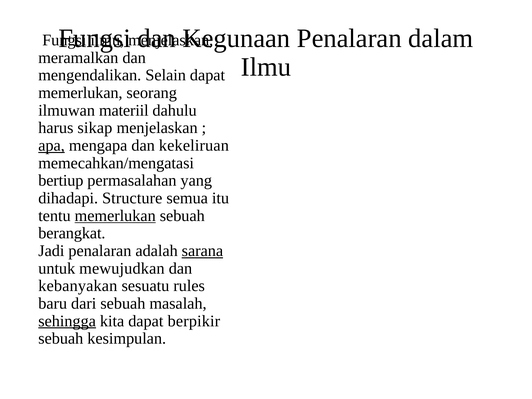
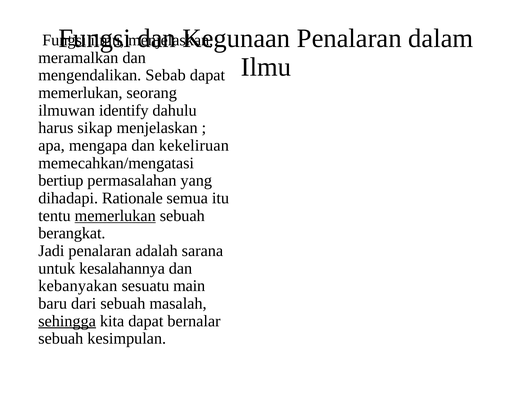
Selain: Selain -> Sebab (166, 75)
materiil: materiil -> identify (124, 110)
apa underline: present -> none (52, 145)
Structure: Structure -> Rationale (132, 198)
sarana underline: present -> none (202, 251)
mewujudkan: mewujudkan -> kesalahannya (122, 268)
rules: rules -> main (189, 286)
berpikir: berpikir -> bernalar (194, 321)
